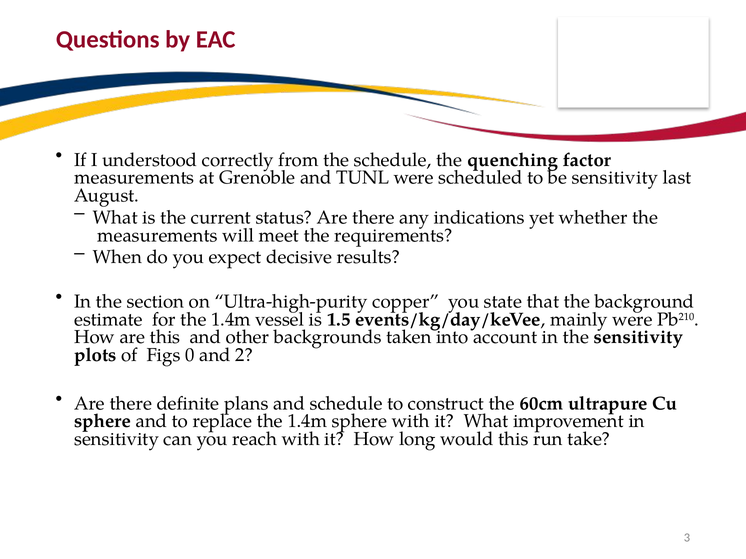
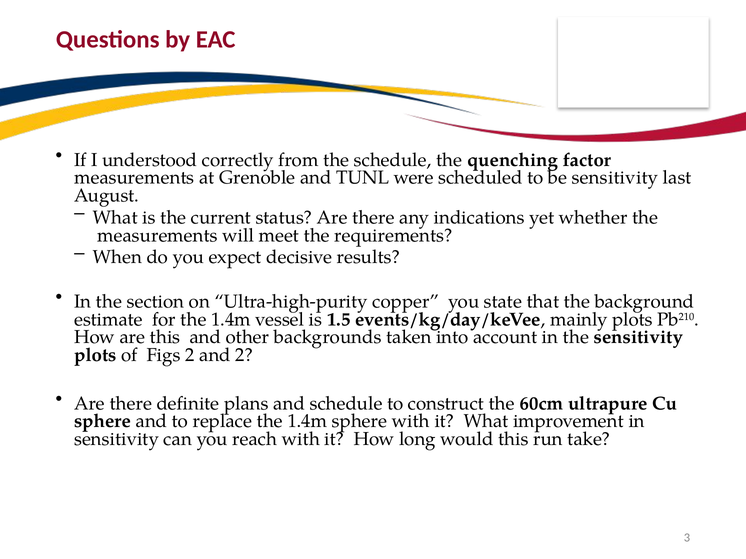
mainly were: were -> plots (632, 320)
Figs 0: 0 -> 2 (190, 356)
